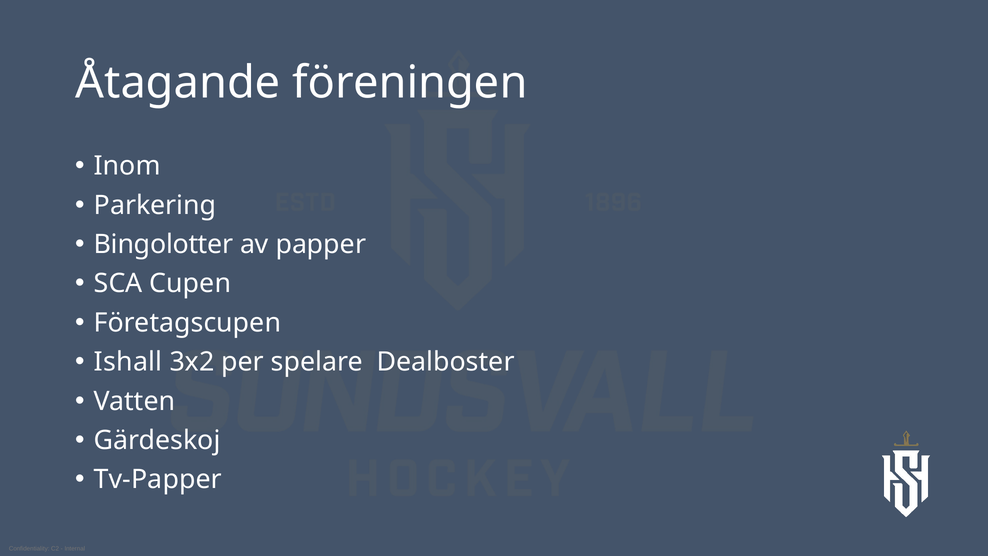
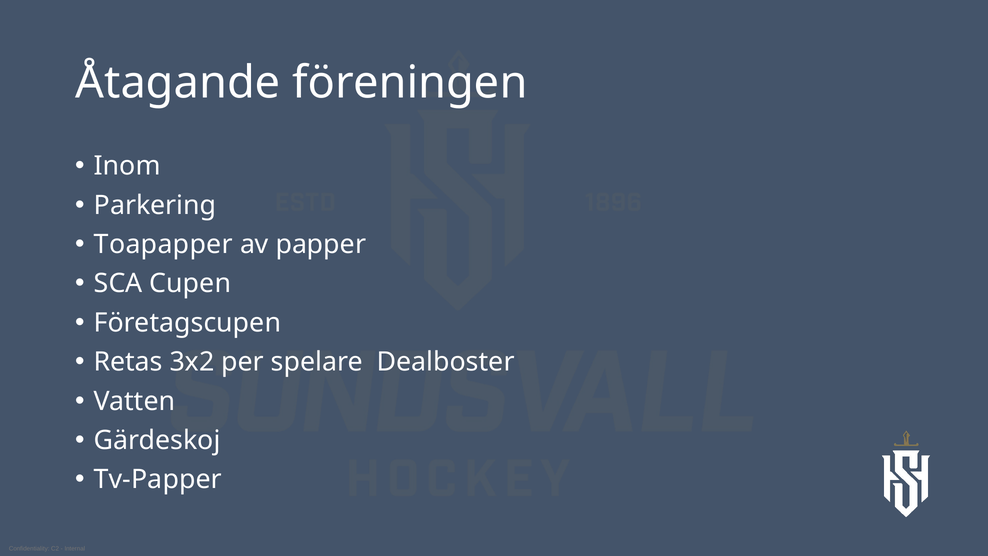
Bingolotter: Bingolotter -> Toapapper (163, 244)
Ishall: Ishall -> Retas (128, 362)
